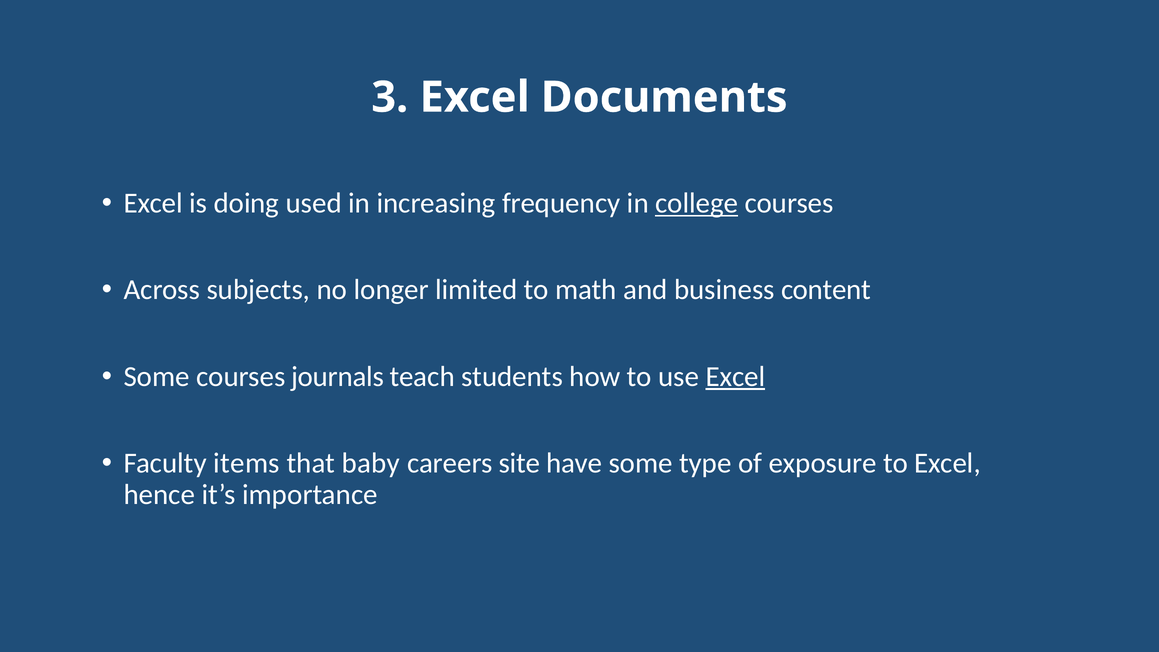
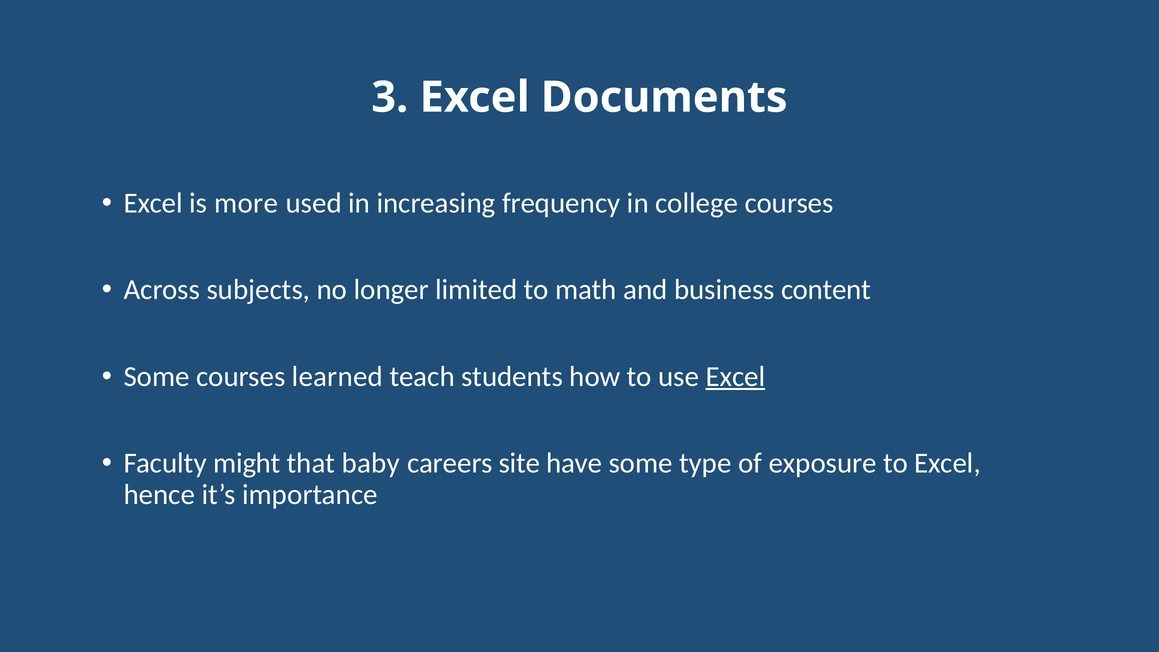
doing: doing -> more (246, 203)
college underline: present -> none (697, 203)
journals: journals -> learned (337, 377)
items: items -> might (247, 463)
